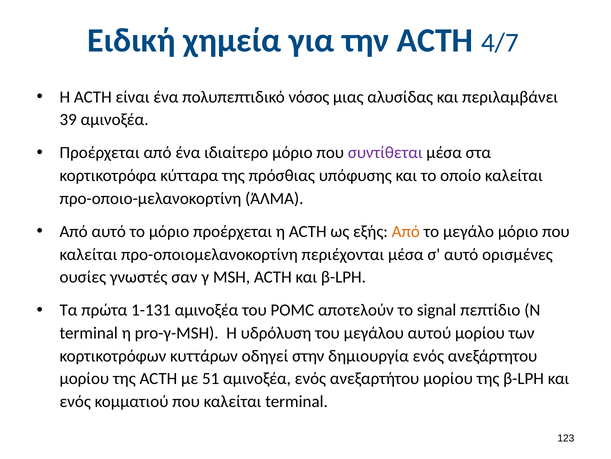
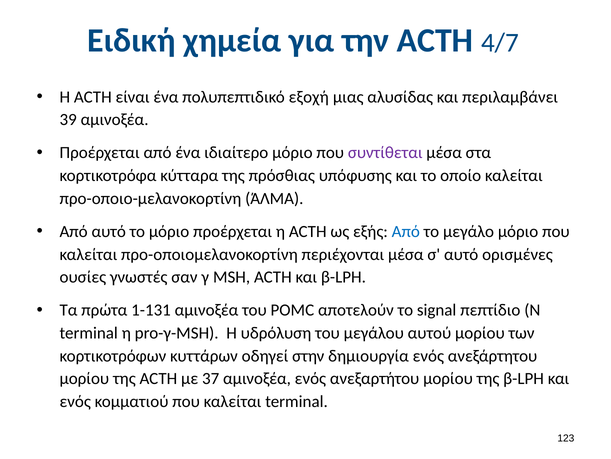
νόσος: νόσος -> εξοχή (309, 97)
Από colour: orange -> blue (406, 231)
51: 51 -> 37 (211, 378)
